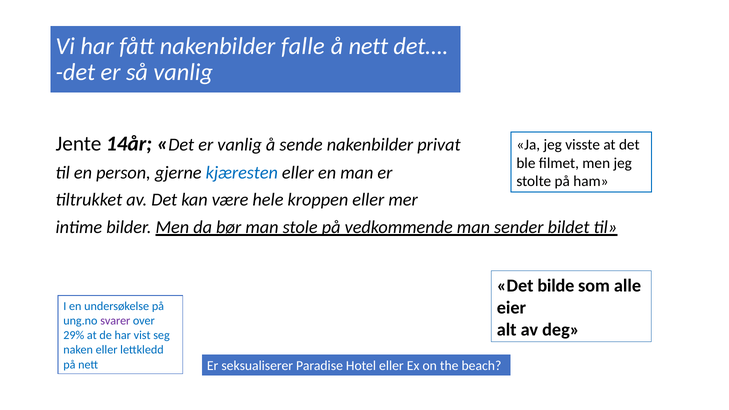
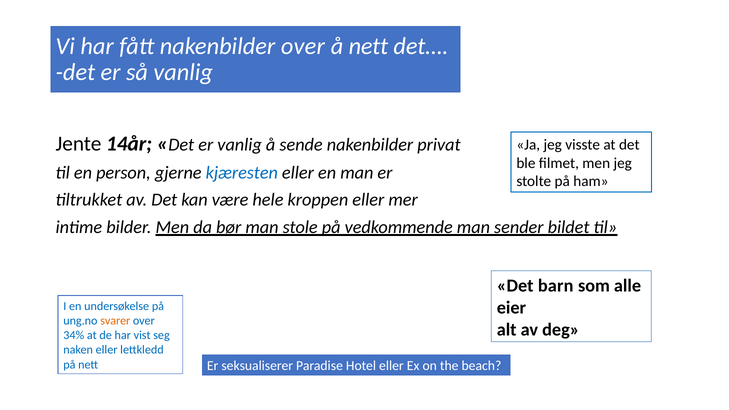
nakenbilder falle: falle -> over (303, 46)
bilde: bilde -> barn (556, 286)
svarer colour: purple -> orange (115, 321)
29%: 29% -> 34% (74, 335)
